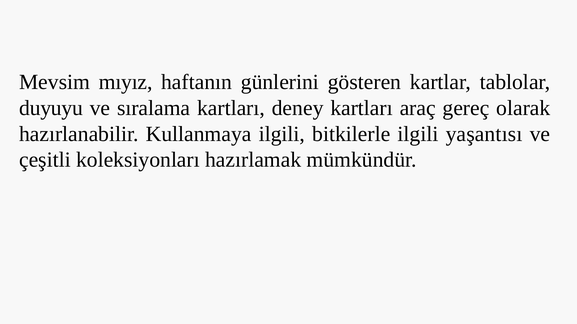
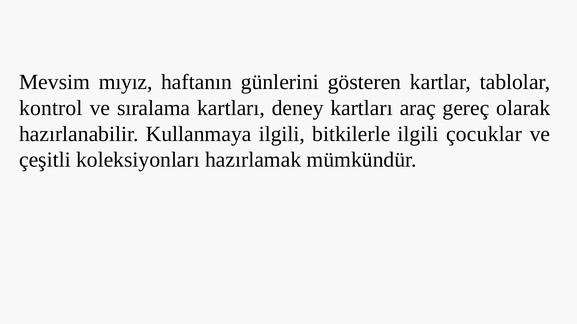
duyuyu: duyuyu -> kontrol (51, 108)
yaşantısı: yaşantısı -> çocuklar (484, 134)
